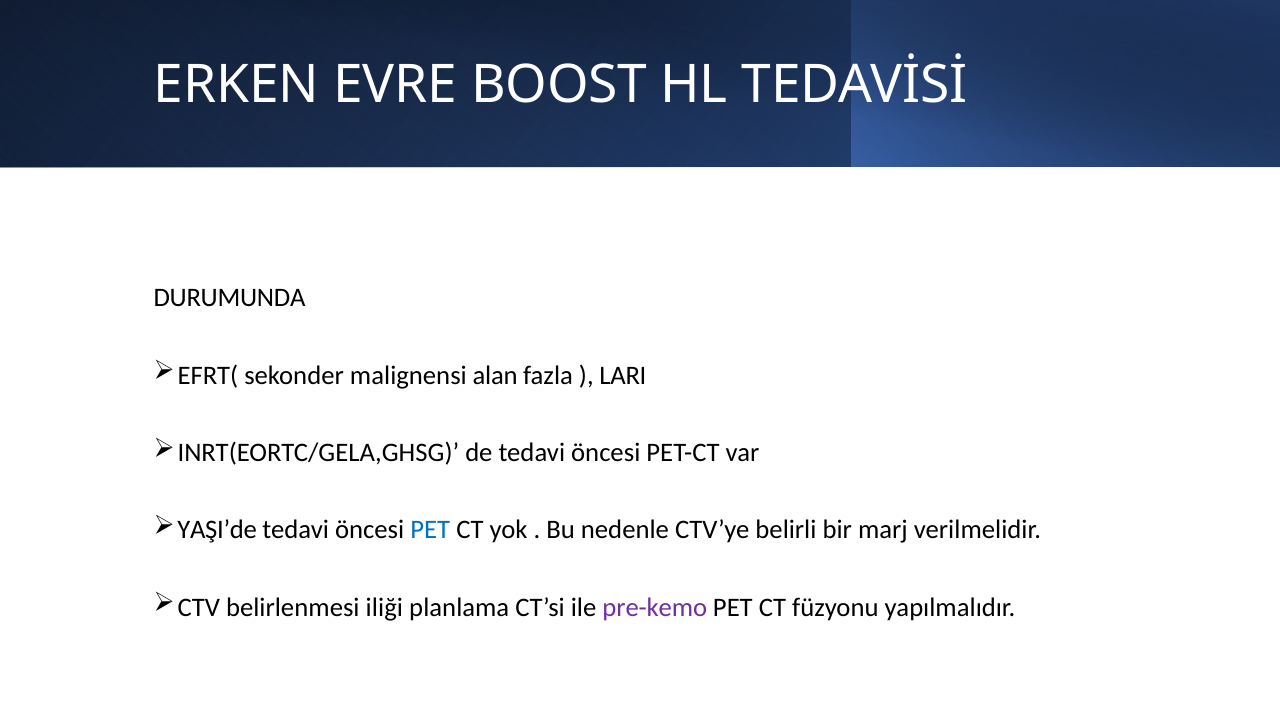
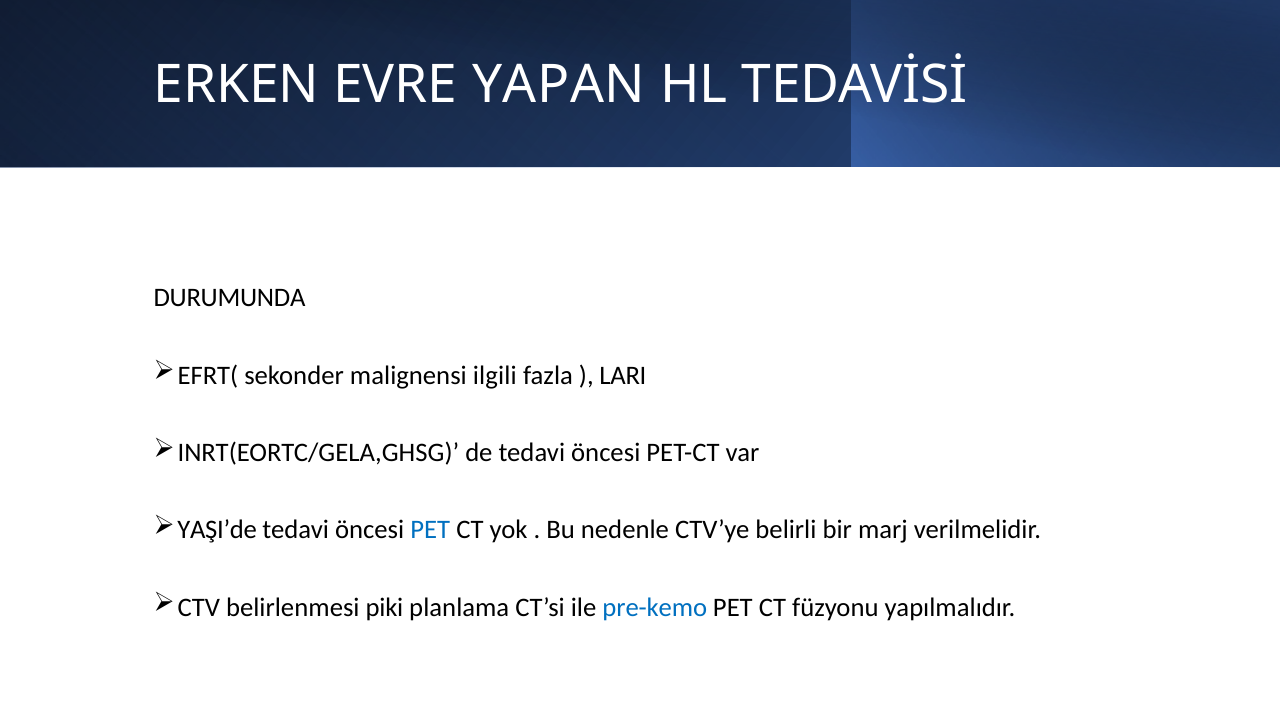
BOOST: BOOST -> YAPAN (559, 85)
alan: alan -> ilgili (495, 375)
iliği: iliği -> piki (384, 607)
pre-kemo colour: purple -> blue (655, 607)
